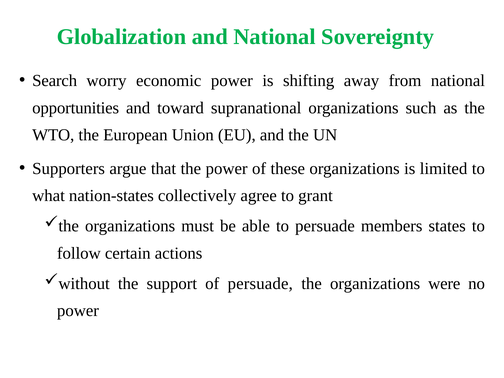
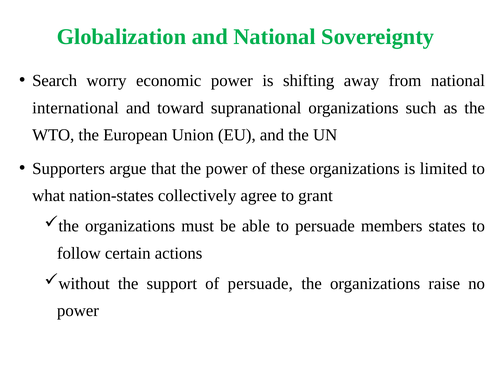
opportunities: opportunities -> international (75, 108)
were: were -> raise (444, 284)
